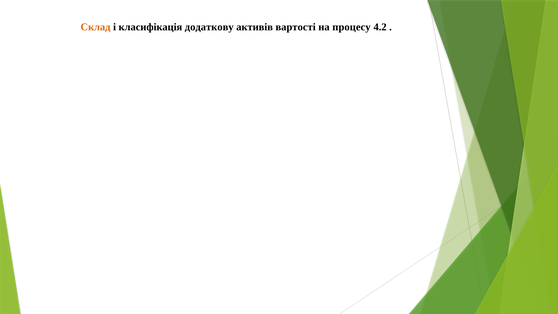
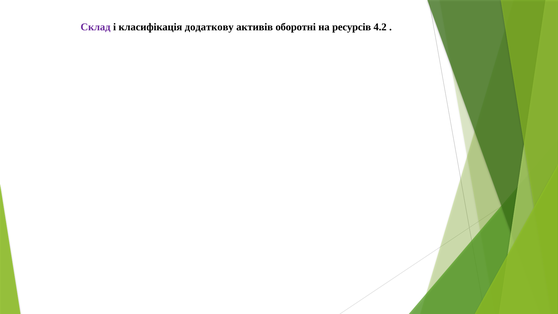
Склад colour: orange -> purple (96, 27)
вартості: вартості -> оборотні (296, 27)
процесу: процесу -> ресурсів (352, 27)
